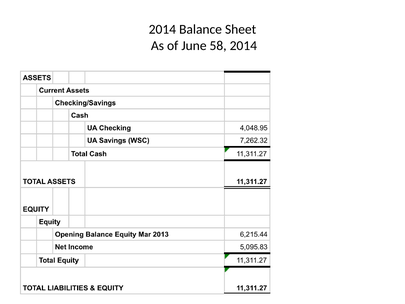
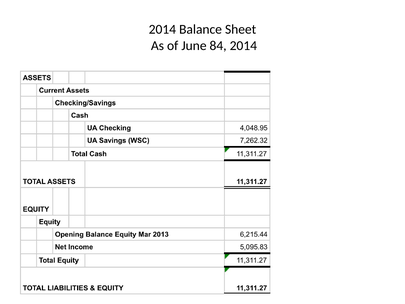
58: 58 -> 84 (218, 46)
